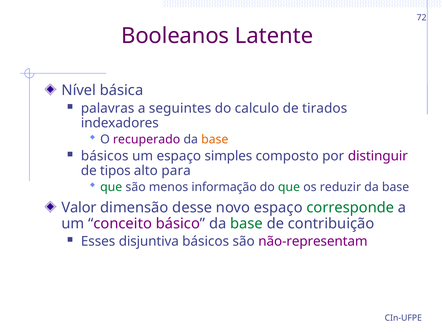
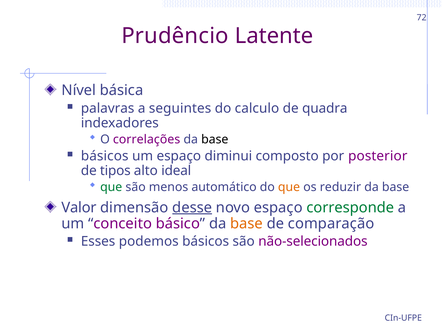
Booleanos: Booleanos -> Prudêncio (175, 36)
tirados: tirados -> quadra (325, 108)
recuperado: recuperado -> correlações (147, 139)
base colour: orange -> black (215, 139)
simples: simples -> diminui (228, 156)
distinguir: distinguir -> posterior (378, 156)
para: para -> ideal (176, 170)
informação: informação -> automático (224, 187)
que colour: green -> orange (289, 187)
desse underline: none -> present (192, 207)
base colour: green -> orange (247, 223)
contribuição: contribuição -> comparação (331, 223)
disjuntiva: disjuntiva -> podemos (149, 241)
não-representam: não-representam -> não-selecionados (313, 241)
